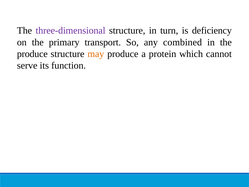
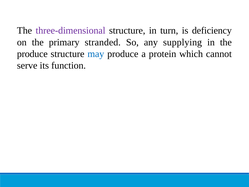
transport: transport -> stranded (103, 42)
combined: combined -> supplying (183, 42)
may colour: orange -> blue (96, 54)
